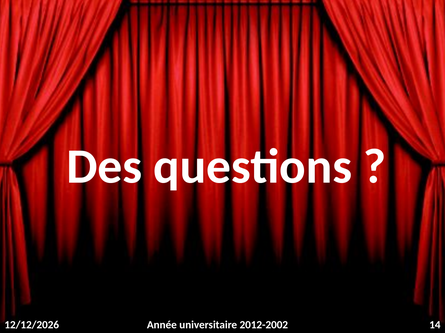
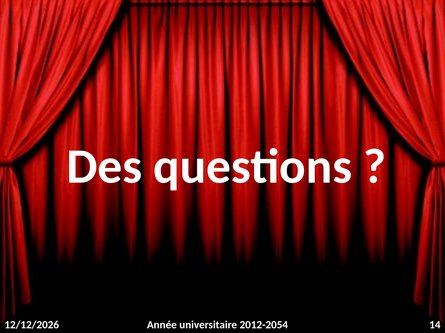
2012-2002: 2012-2002 -> 2012-2054 (264, 326)
